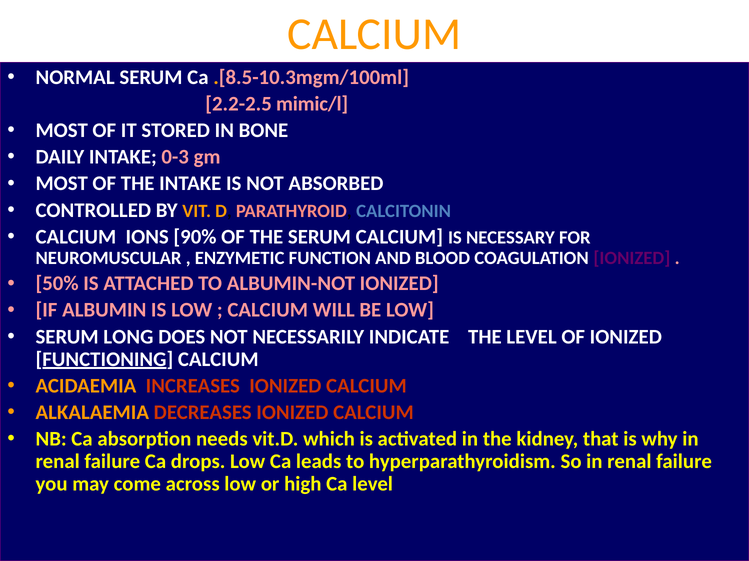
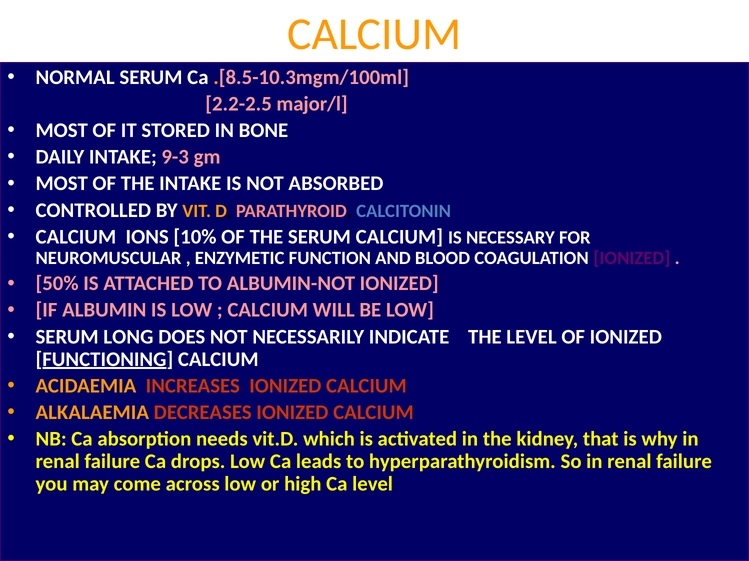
mimic/l: mimic/l -> major/l (312, 104)
0-3: 0-3 -> 9-3 (175, 157)
90%: 90% -> 10% (195, 237)
